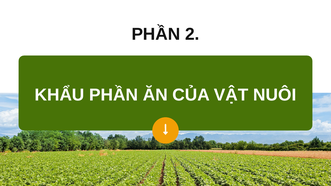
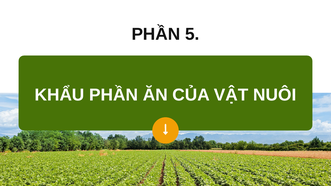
2: 2 -> 5 (192, 34)
